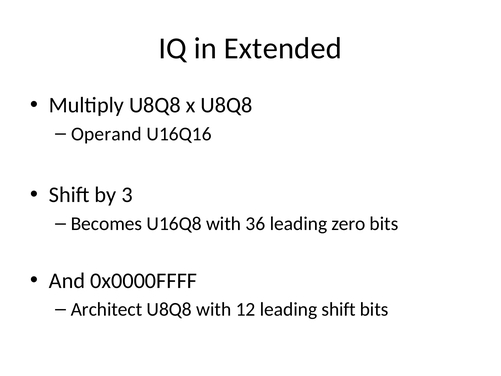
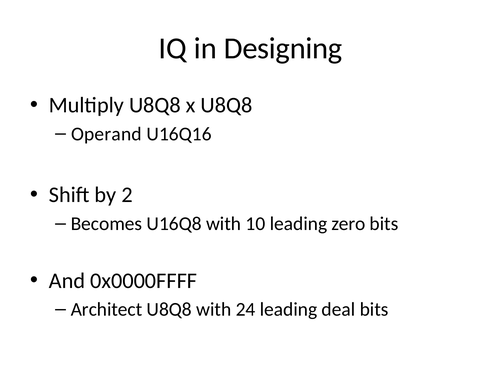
Extended: Extended -> Designing (283, 48)
3: 3 -> 2 (127, 195)
36: 36 -> 10 (255, 224)
12: 12 -> 24 (246, 309)
leading shift: shift -> deal (339, 309)
